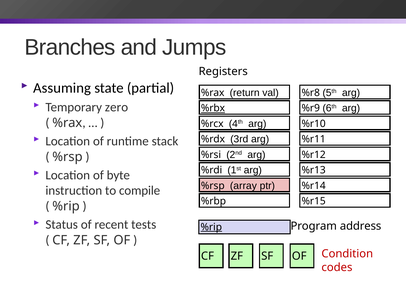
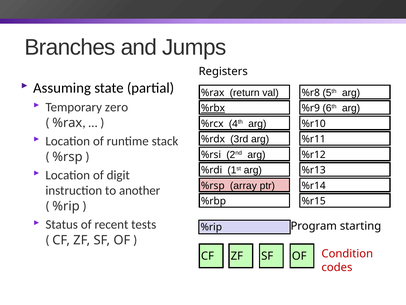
byte: byte -> digit (118, 175)
compile: compile -> another (140, 190)
address: address -> starting (361, 226)
%rip underline: present -> none (211, 227)
